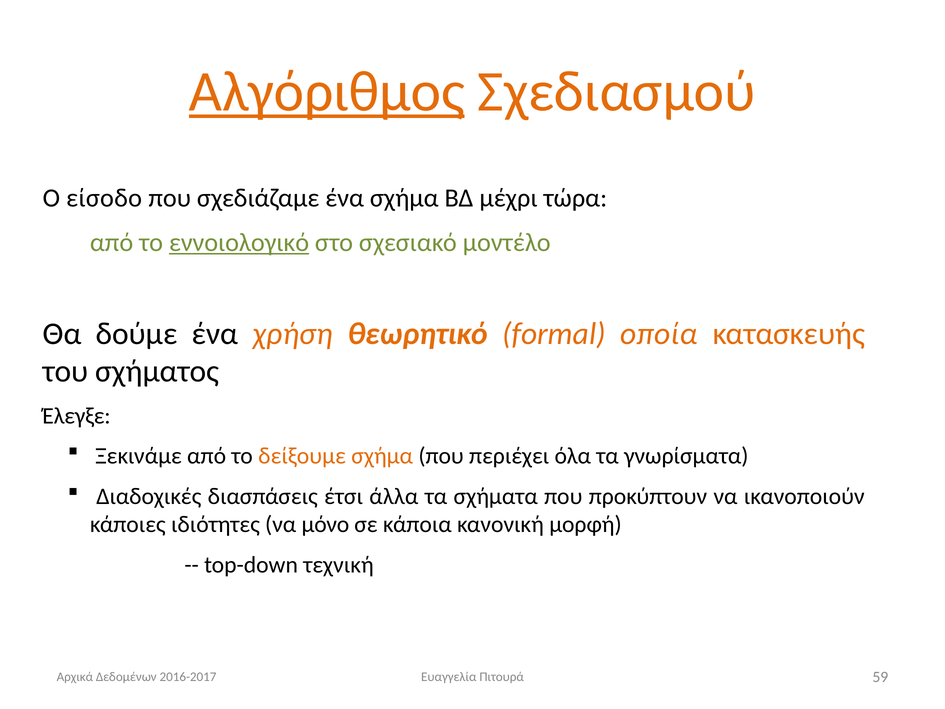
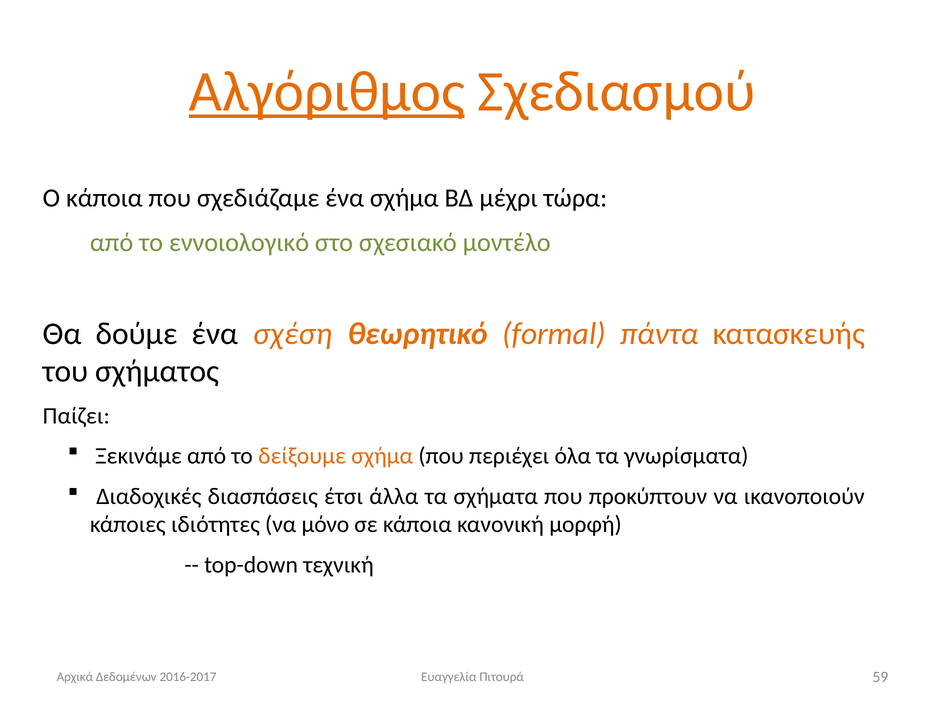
Ο είσοδο: είσοδο -> κάποια (104, 198)
εννοιολογικό underline: present -> none (239, 243)
χρήση: χρήση -> σχέση (293, 334)
οποία: οποία -> πάντα (659, 334)
Έλεγξε: Έλεγξε -> Παίζει (76, 416)
